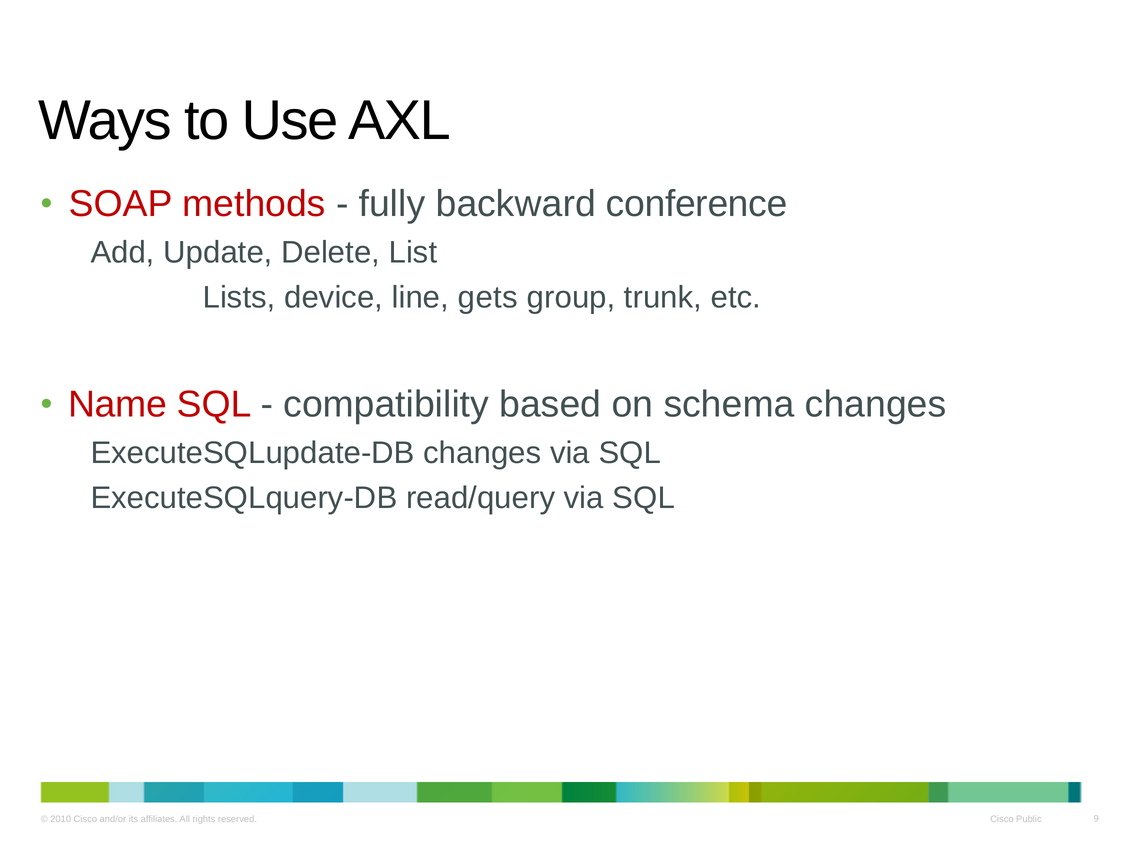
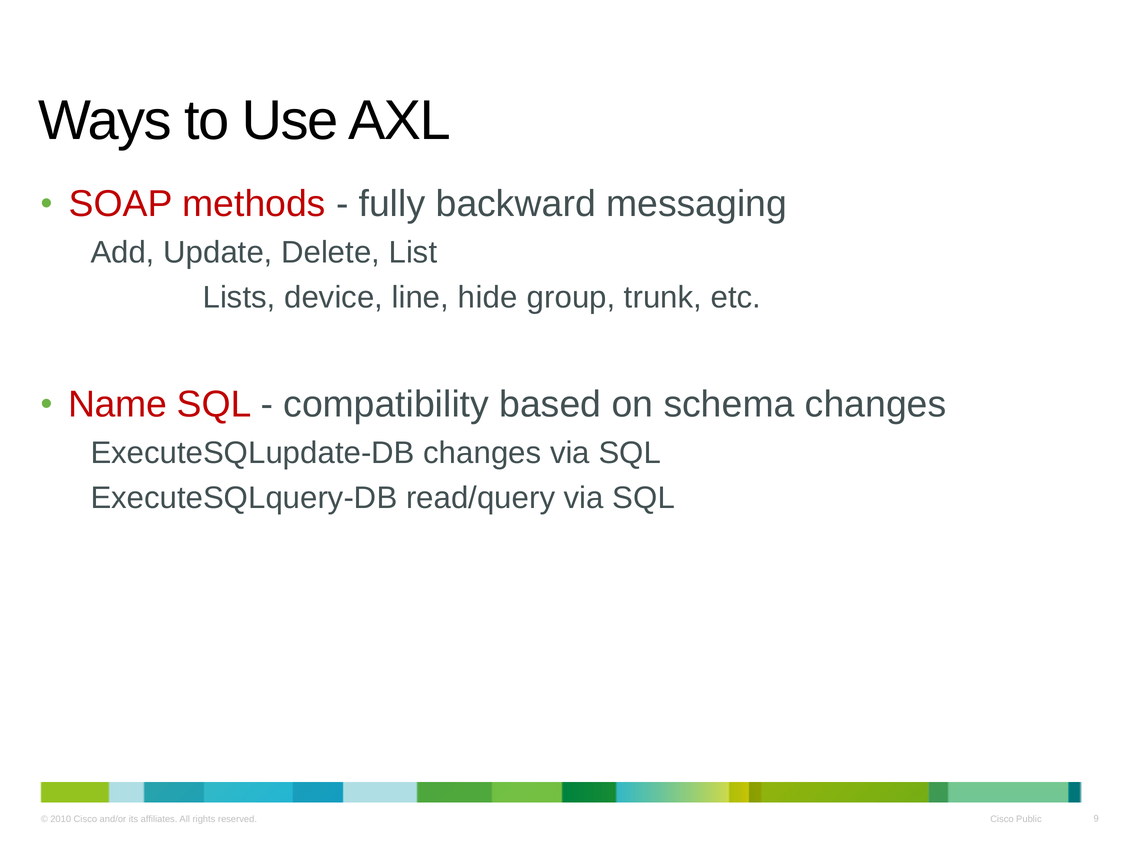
conference: conference -> messaging (696, 204)
gets: gets -> hide (488, 298)
